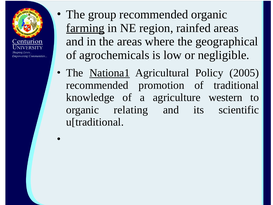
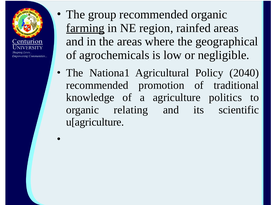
Nationa1 underline: present -> none (110, 73)
2005: 2005 -> 2040 (244, 73)
western: western -> politics (225, 97)
u[traditional: u[traditional -> u[agriculture (95, 122)
